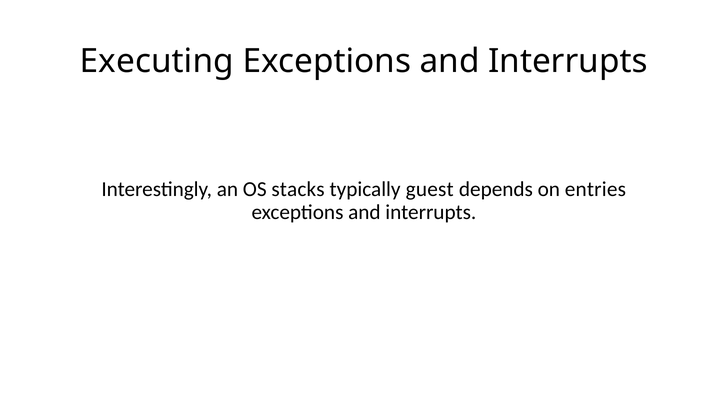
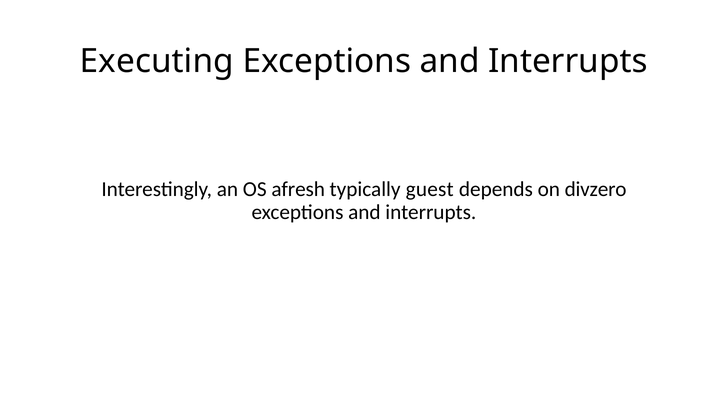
stacks: stacks -> afresh (298, 189)
entries: entries -> divzero (596, 189)
